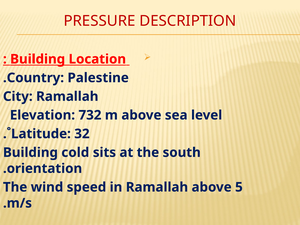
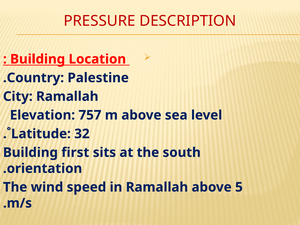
732: 732 -> 757 (90, 115)
cold: cold -> first (75, 152)
